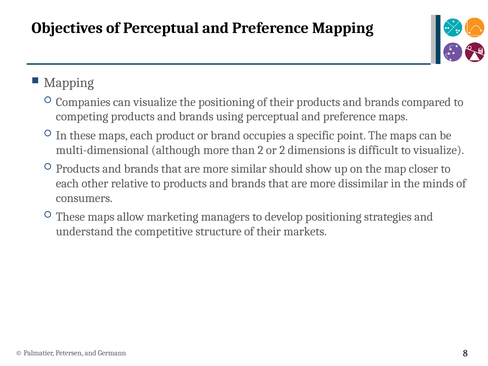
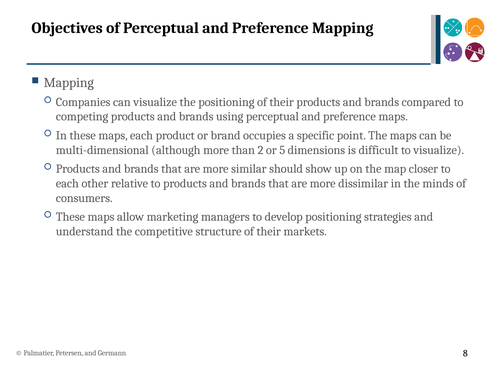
or 2: 2 -> 5 (282, 150)
